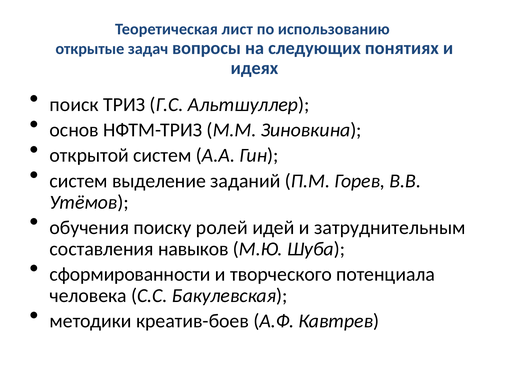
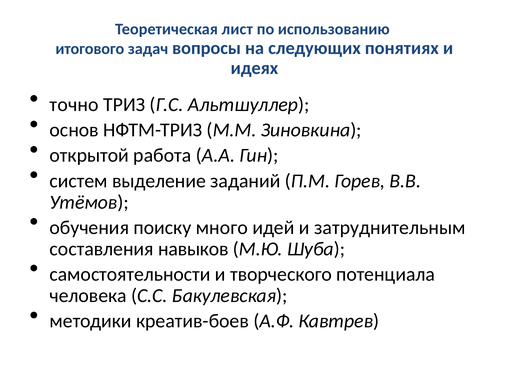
открытые: открытые -> итогового (90, 49)
поиск: поиск -> точно (74, 105)
открытой систем: систем -> работа (162, 156)
ролей: ролей -> много (222, 228)
сформированности: сформированности -> самостоятельности (130, 275)
